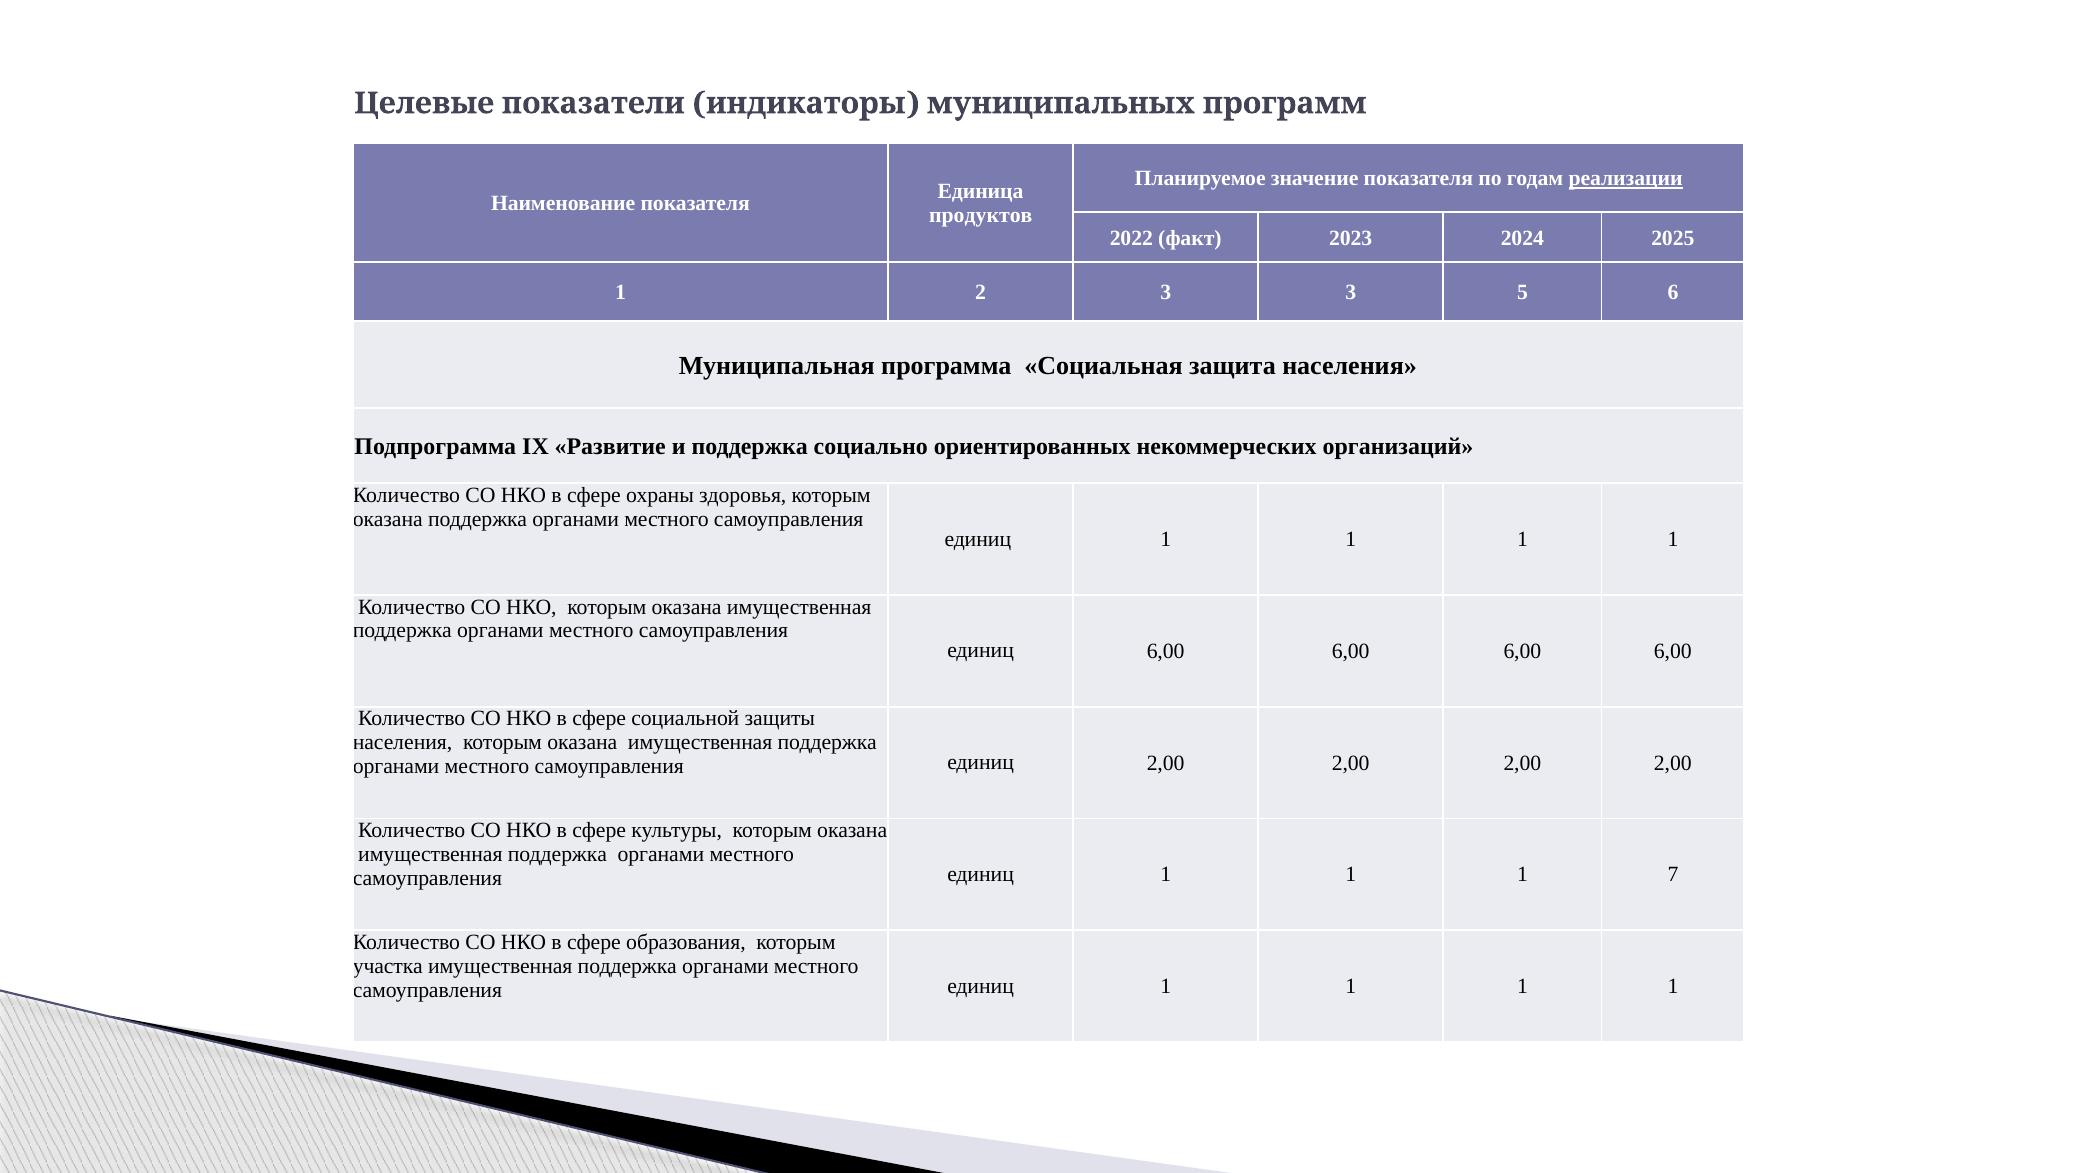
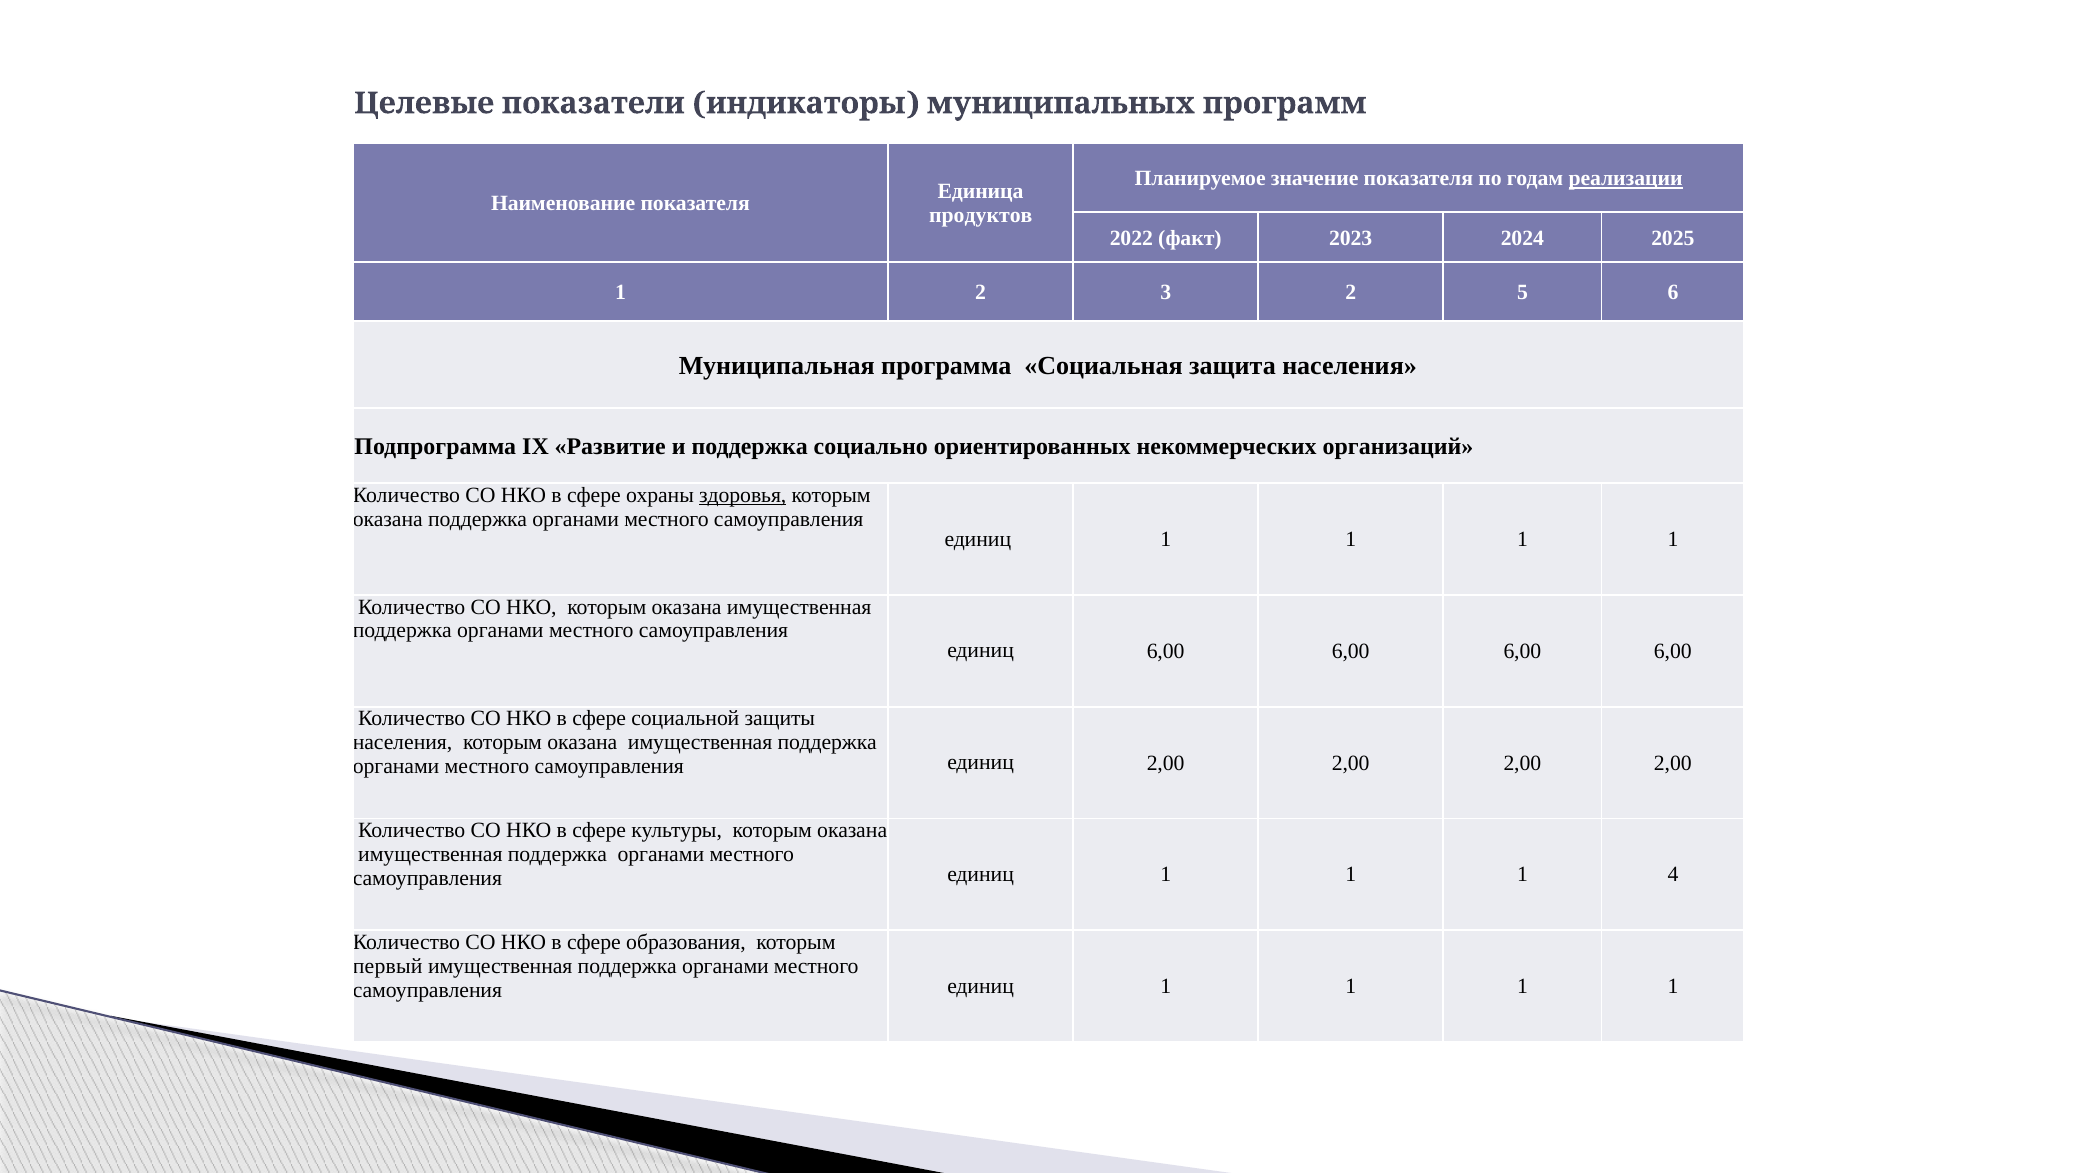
3 3: 3 -> 2 (1351, 292)
здоровья underline: none -> present (743, 495)
7: 7 -> 4 (1673, 874)
участка: участка -> первый (388, 966)
